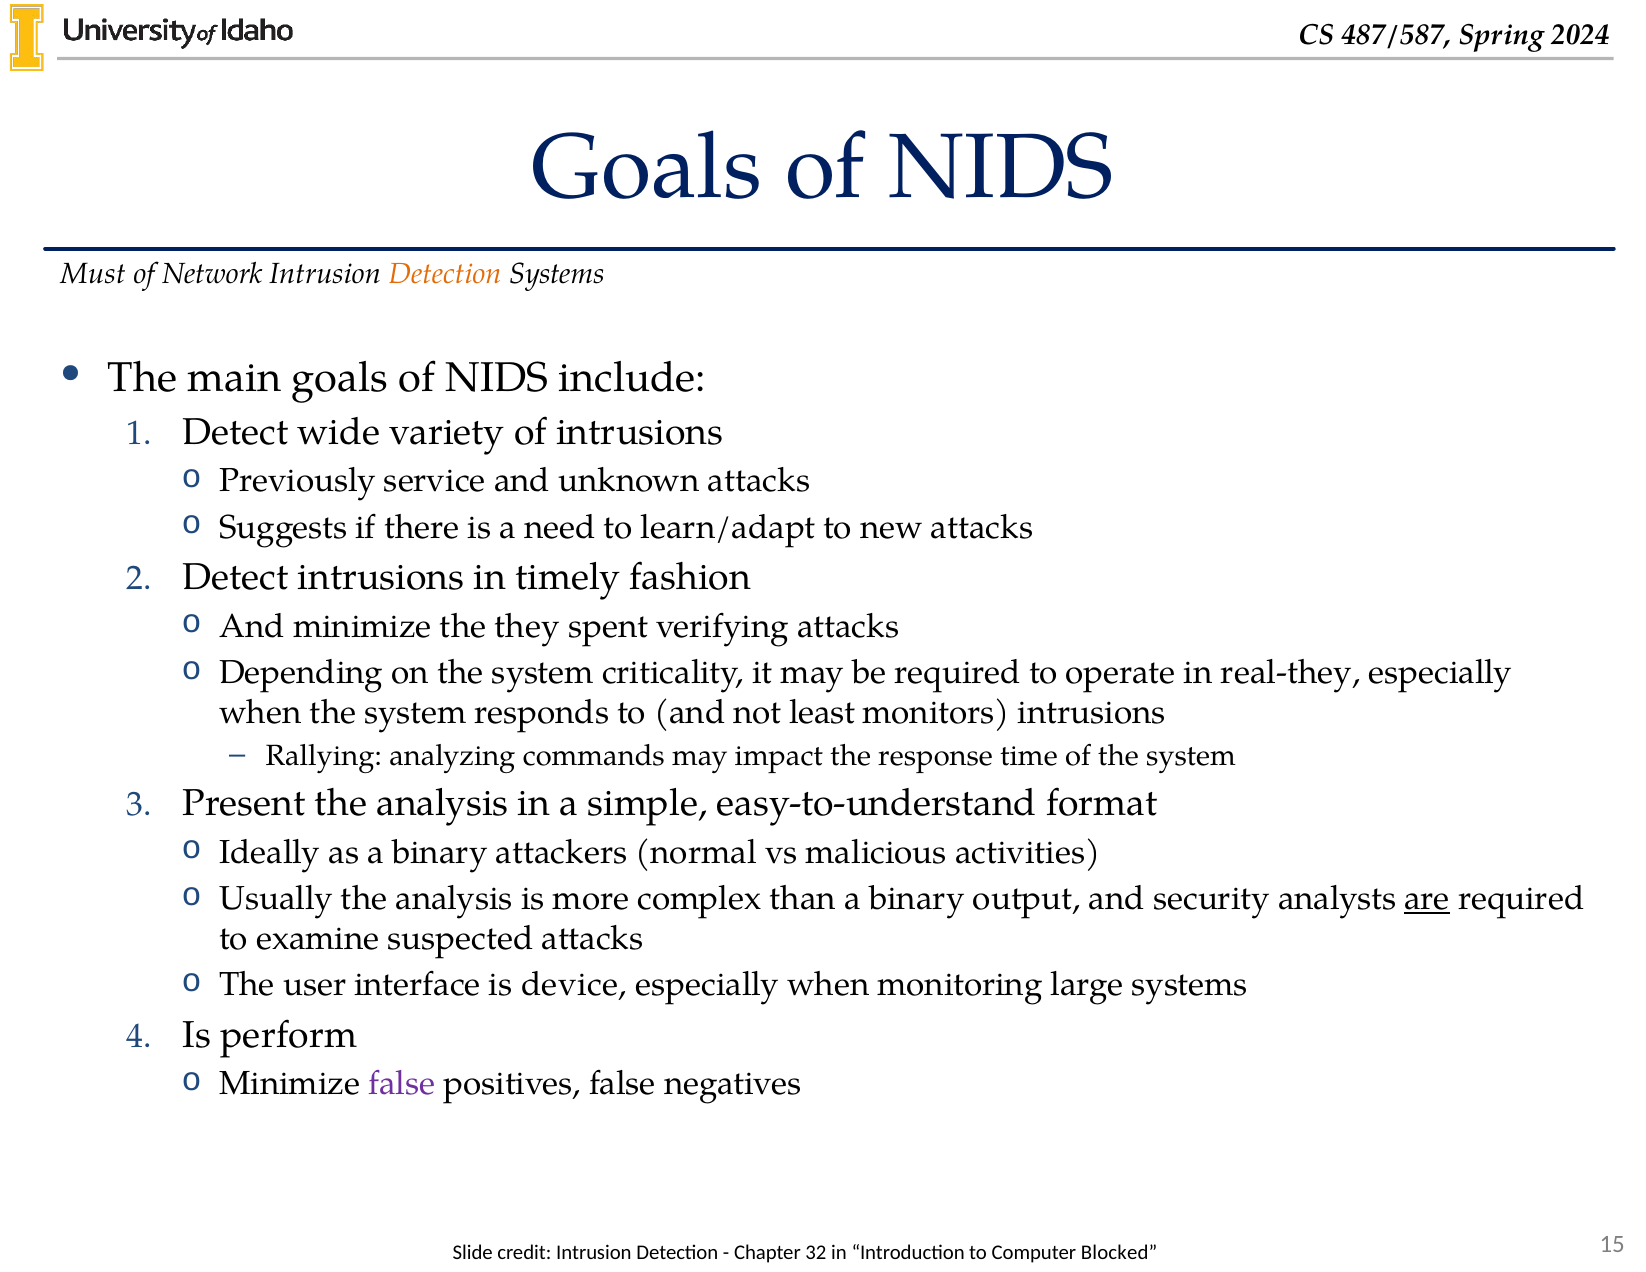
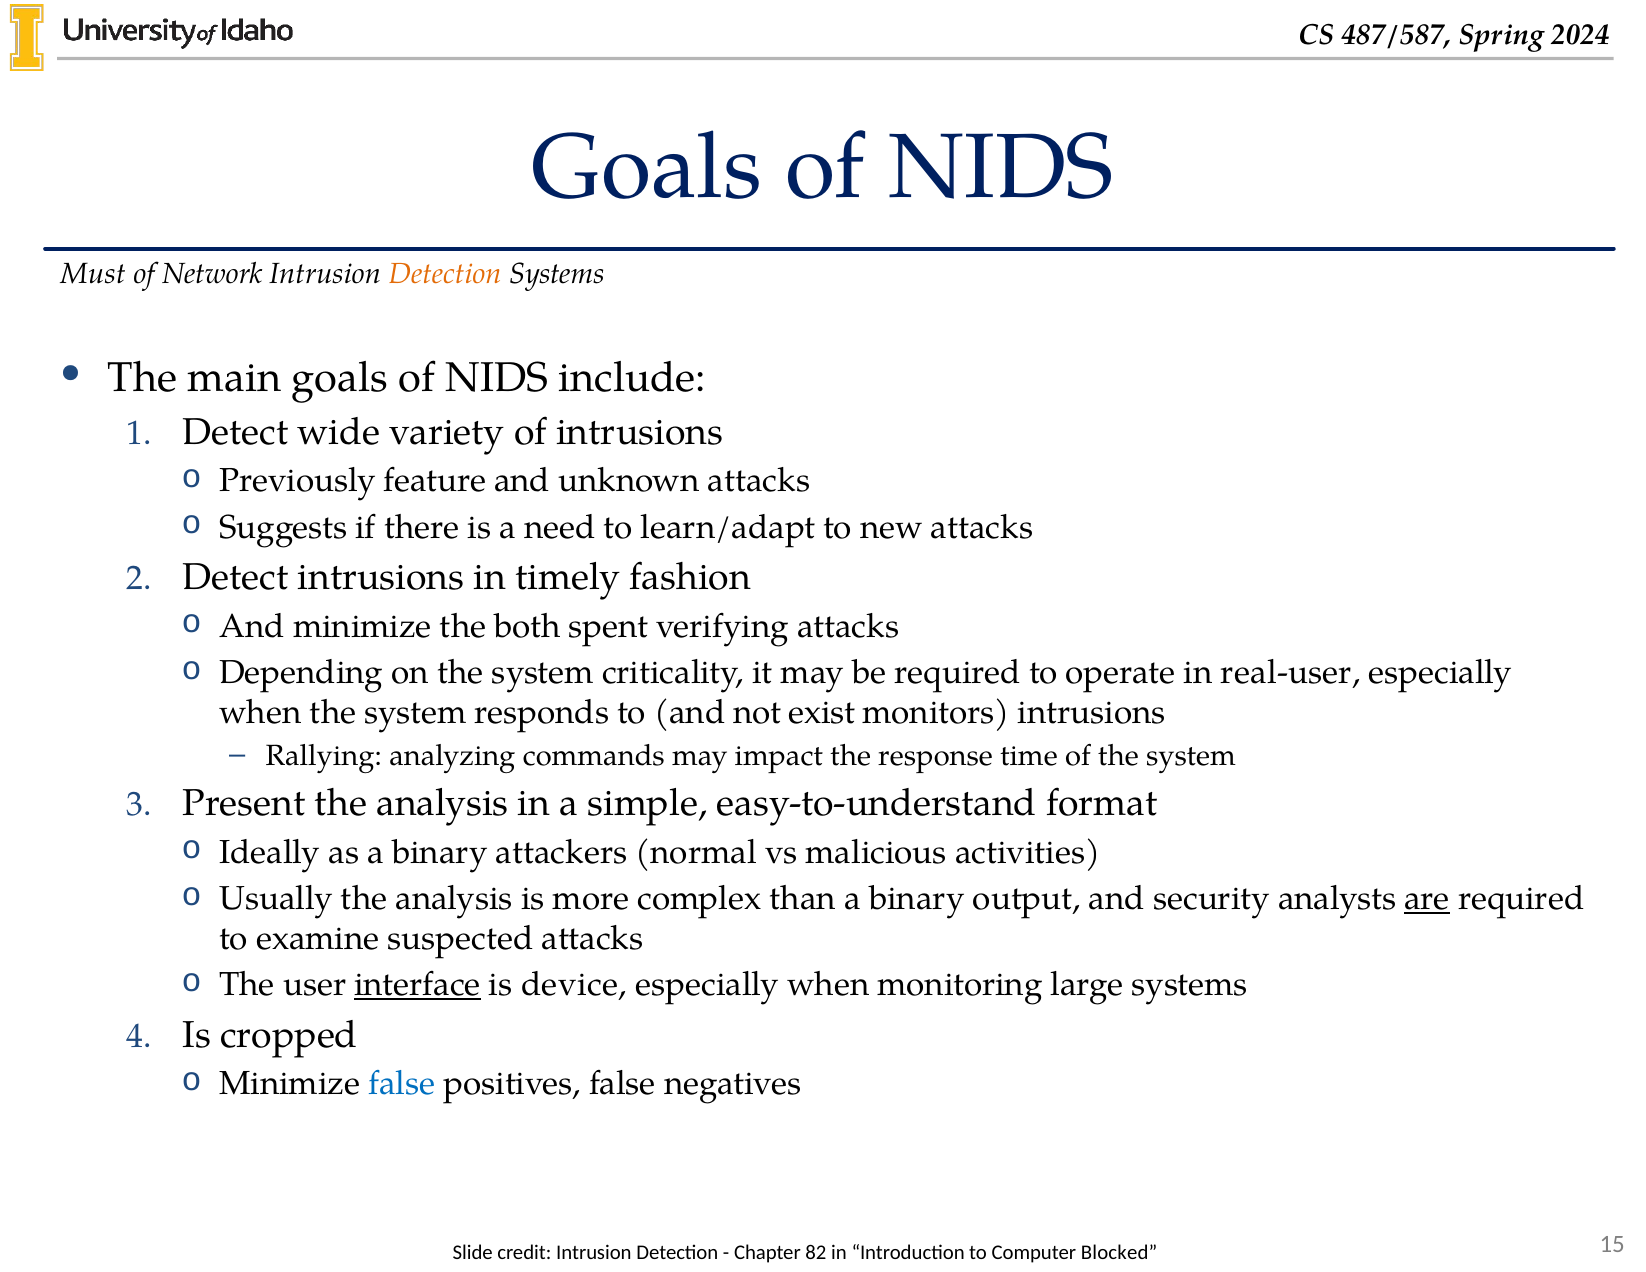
service: service -> feature (435, 481)
they: they -> both (528, 626)
real-they: real-they -> real-user (1291, 673)
least: least -> exist (822, 712)
interface underline: none -> present (417, 985)
perform: perform -> cropped (289, 1035)
false colour: purple -> blue (402, 1084)
32: 32 -> 82 (816, 1253)
